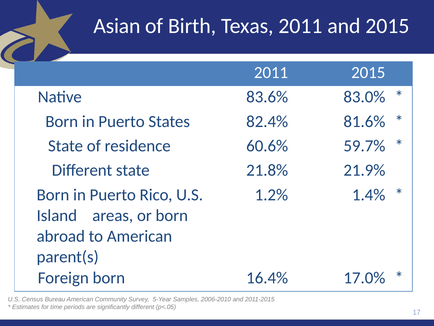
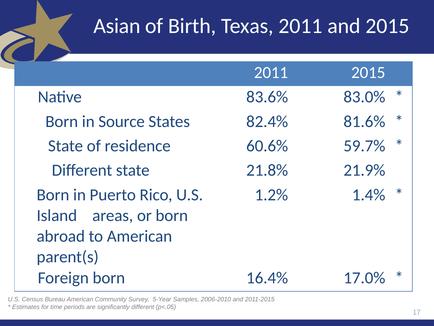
Puerto: Puerto -> Source (122, 121)
